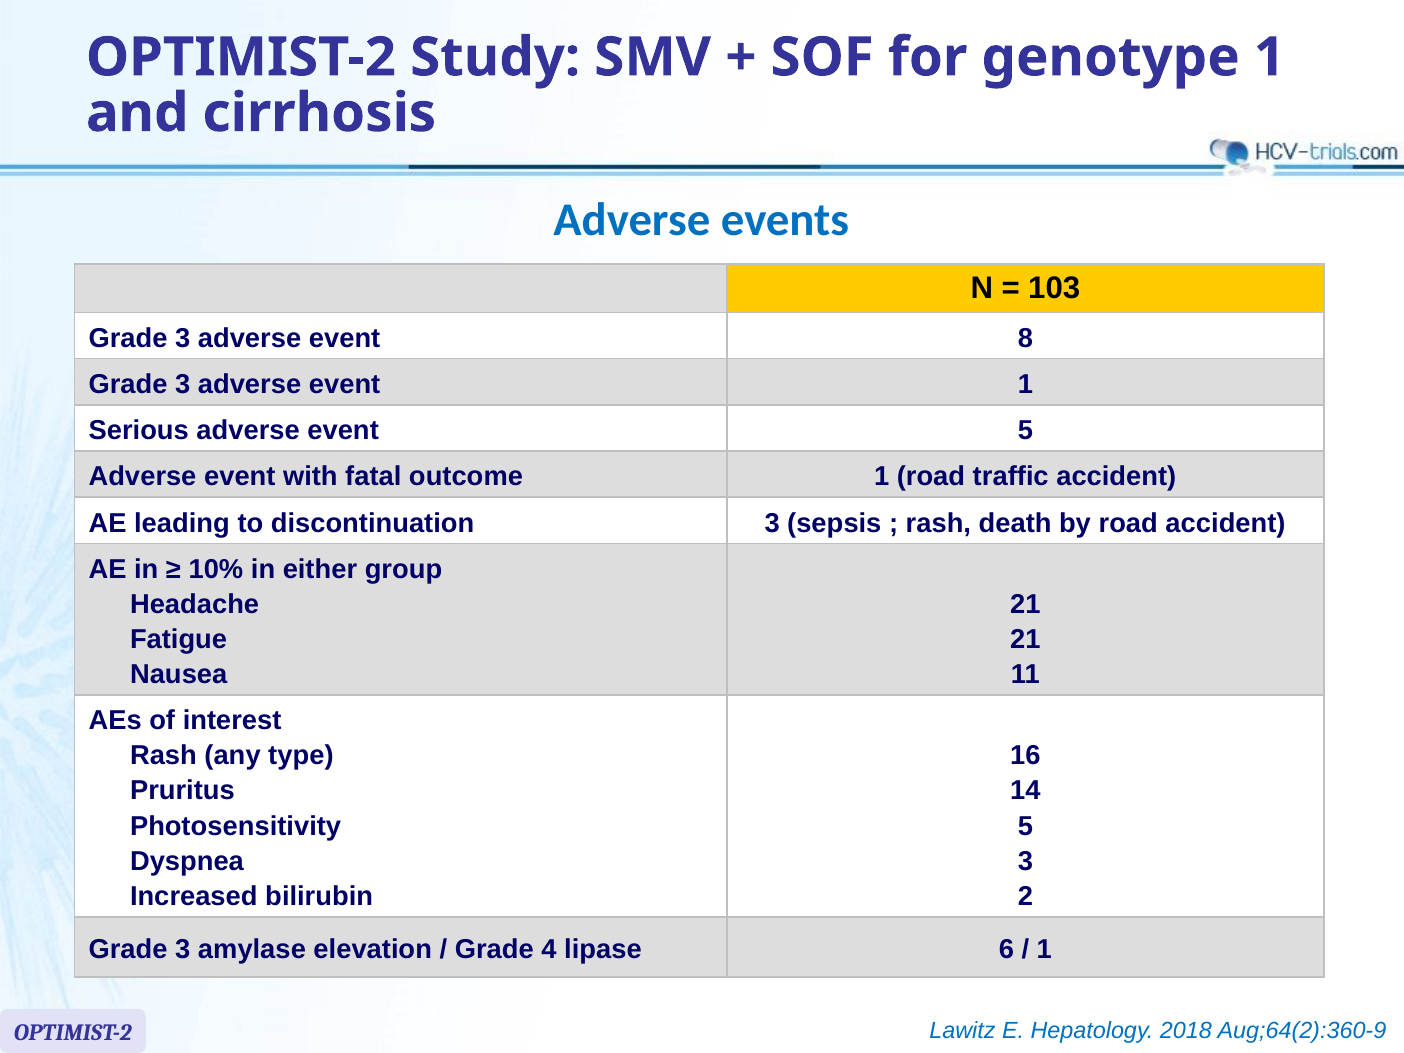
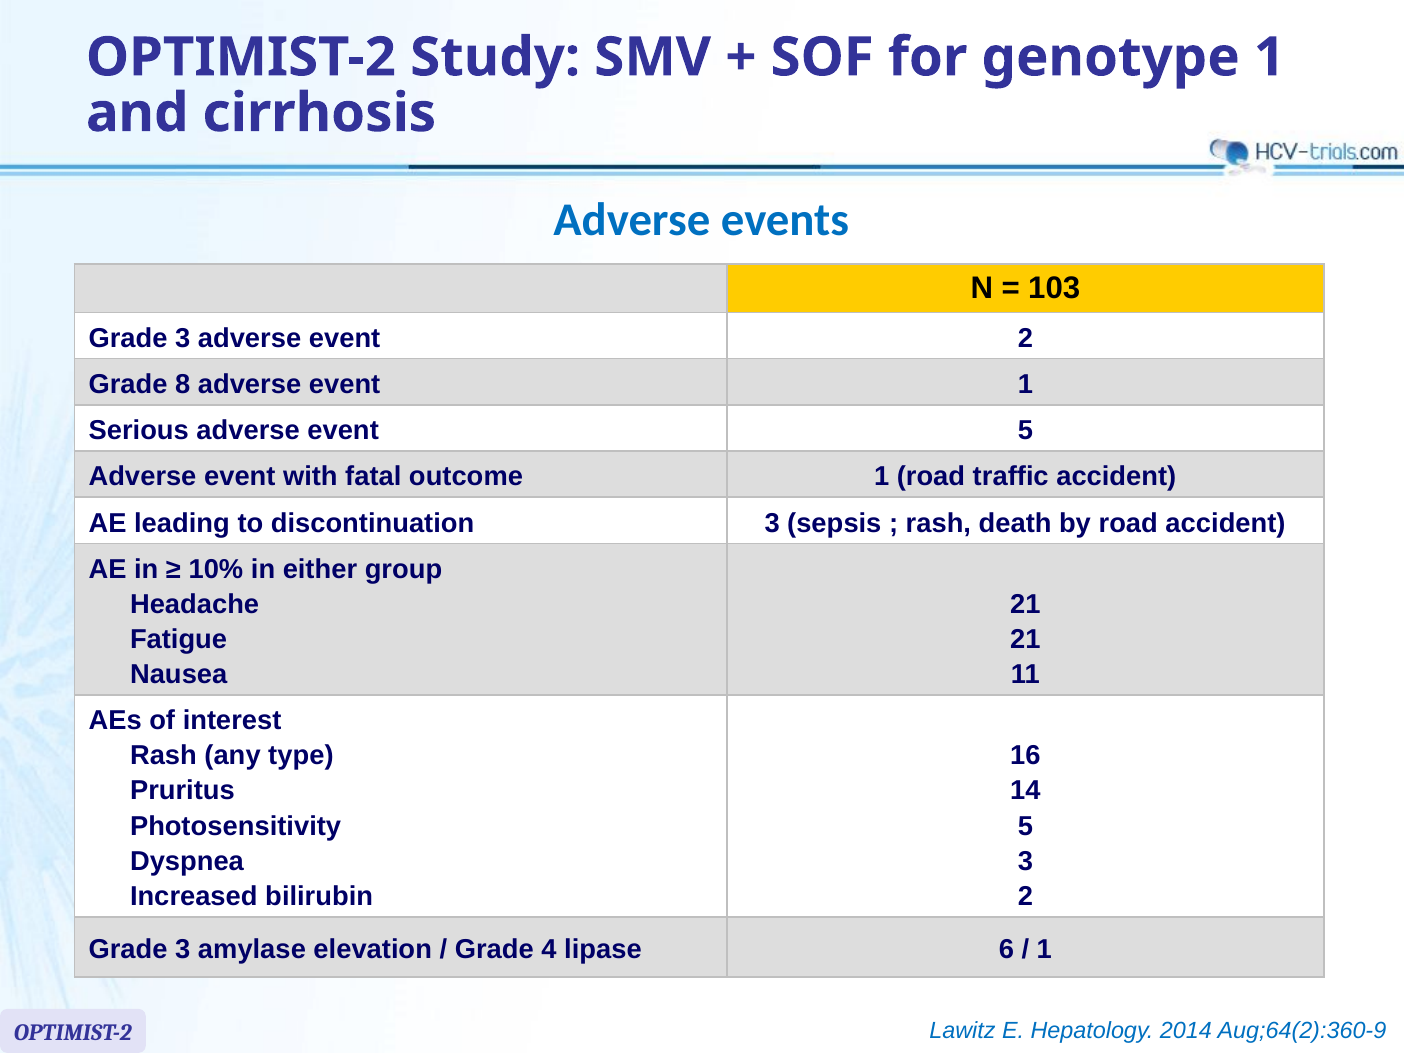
event 8: 8 -> 2 (1025, 338)
3: 3 -> 8 (183, 384)
2018: 2018 -> 2014 (1186, 1031)
